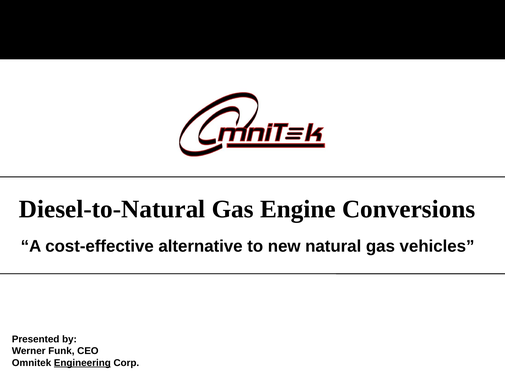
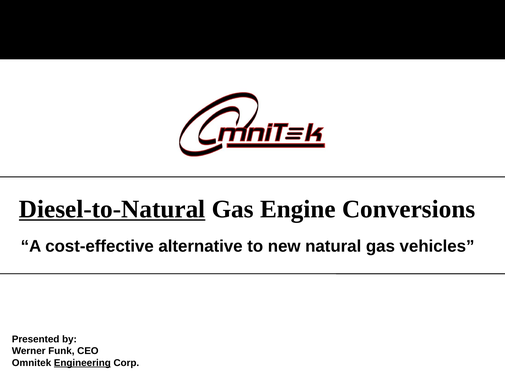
Diesel-to-Natural underline: none -> present (112, 209)
